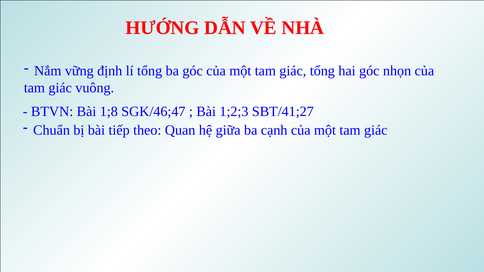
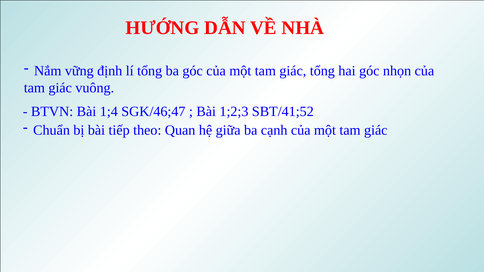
1;8: 1;8 -> 1;4 (109, 112)
SBT/41;27: SBT/41;27 -> SBT/41;52 (283, 112)
